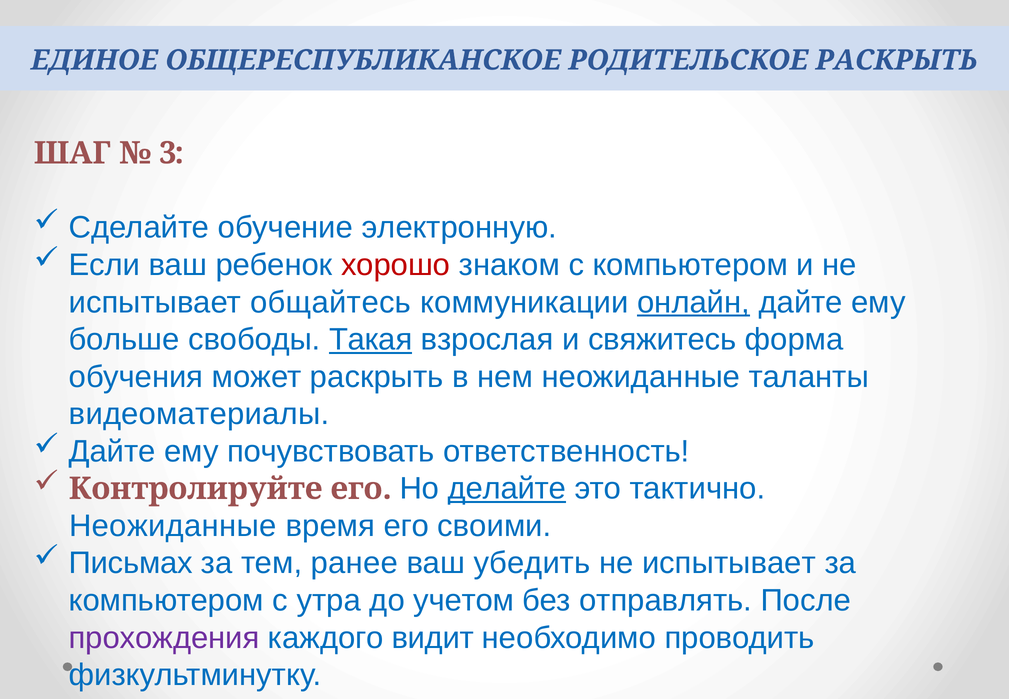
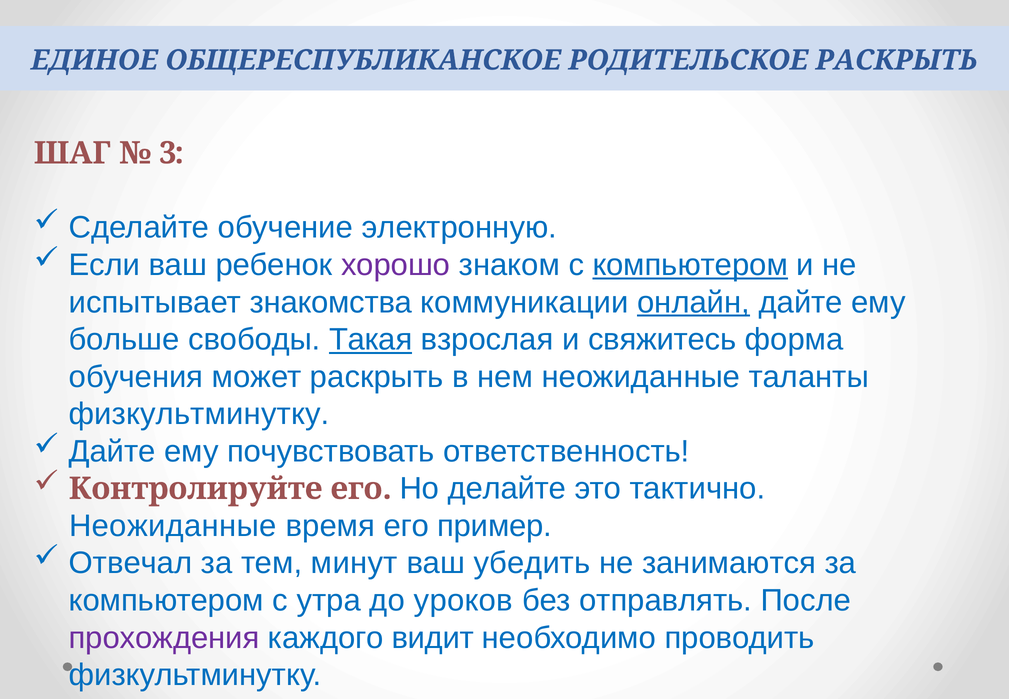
хорошо colour: red -> purple (396, 265)
компьютером underline: none -> present (690, 265)
общайтесь: общайтесь -> знакомства (331, 302)
видеоматериалы: видеоматериалы -> физкультминутку (199, 414)
делайте underline: present -> none (507, 488)
своими: своими -> пример (495, 526)
Письмах: Письмах -> Отвечал (131, 563)
ранее: ранее -> минут (354, 563)
испытывает: испытывает -> занимаются (729, 563)
учетом: учетом -> уроков (463, 600)
